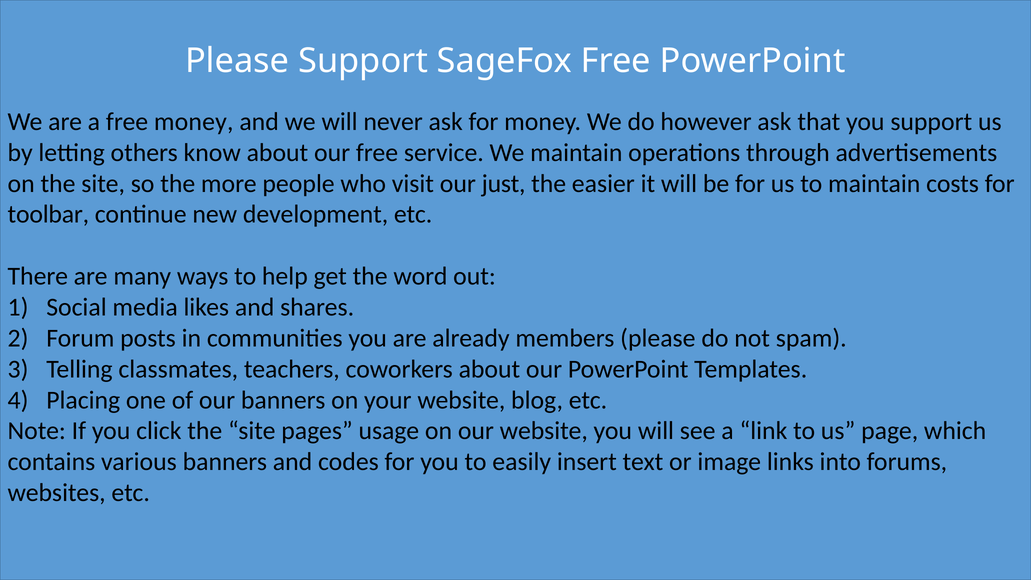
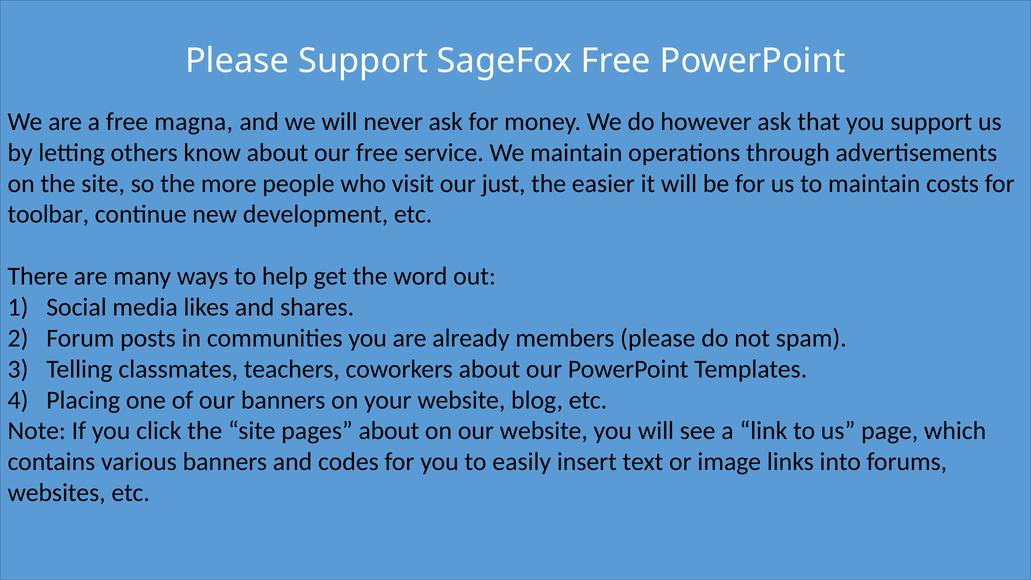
free money: money -> magna (194, 122)
pages usage: usage -> about (389, 431)
